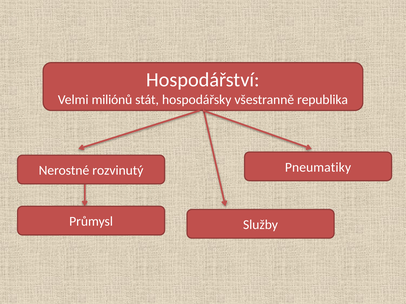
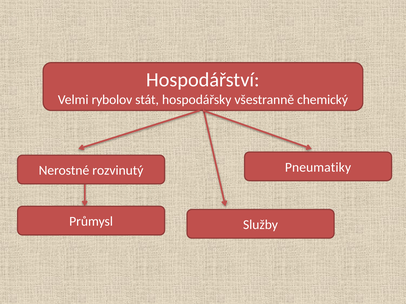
miliónů: miliónů -> rybolov (112, 100)
republika: republika -> chemický (323, 100)
